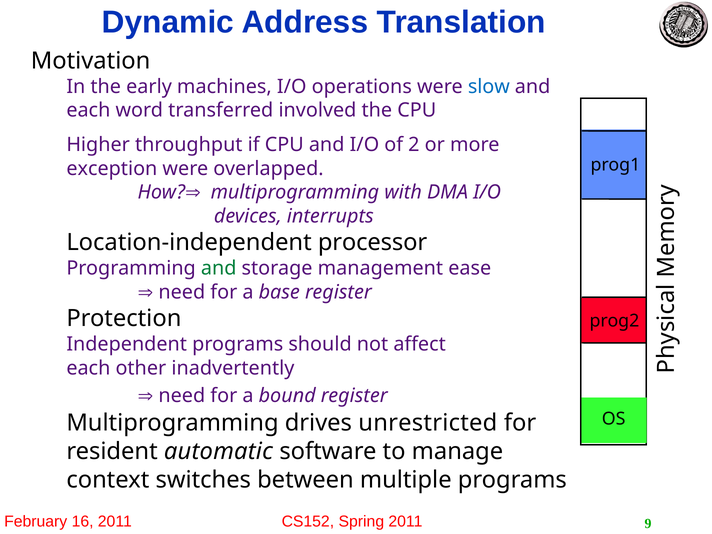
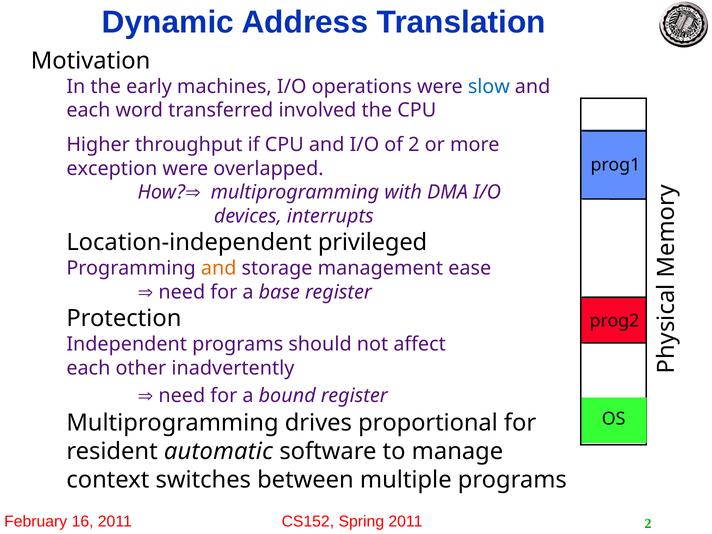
processor: processor -> privileged (373, 243)
and colour: green -> orange (219, 268)
unrestricted: unrestricted -> proportional (428, 423)
9: 9 -> 2 (648, 524)
